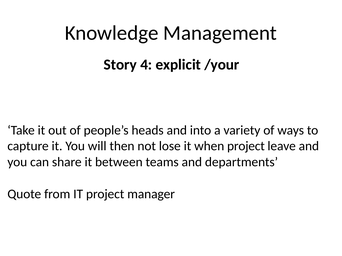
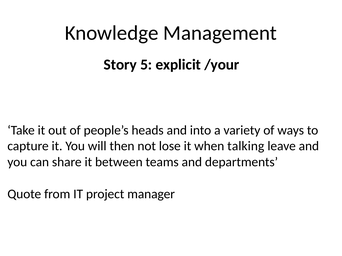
4: 4 -> 5 (146, 65)
when project: project -> talking (246, 146)
